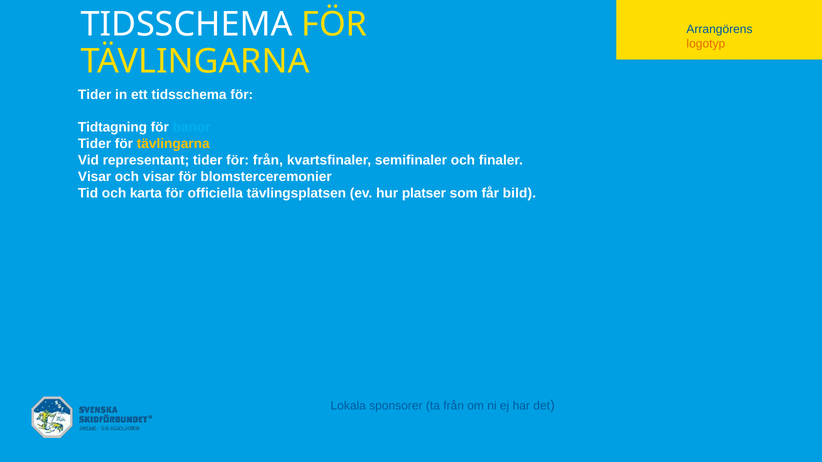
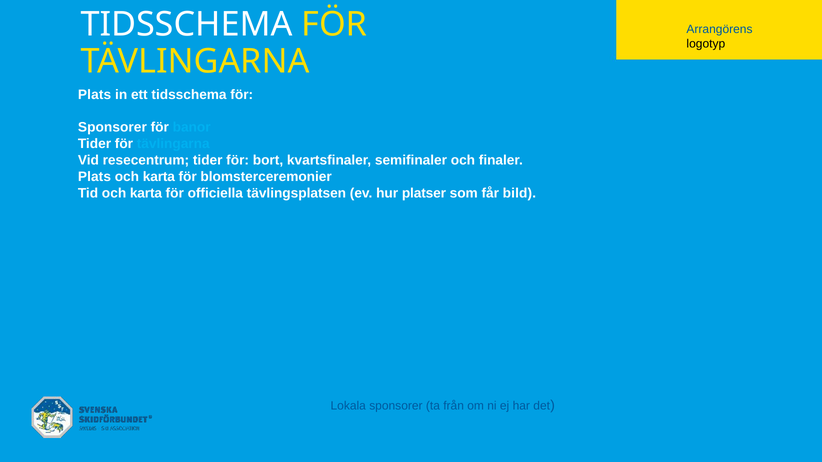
logotyp colour: orange -> black (706, 44)
Tider: Tider -> Plats (95, 95)
Tidtagning: Tidtagning -> Sponsorer (112, 128)
tävlingarna colour: yellow -> light blue (173, 144)
representant: representant -> resecentrum (146, 160)
för från: från -> bort (268, 160)
Visar: Visar -> Plats (94, 177)
visar: visar -> karta (159, 177)
